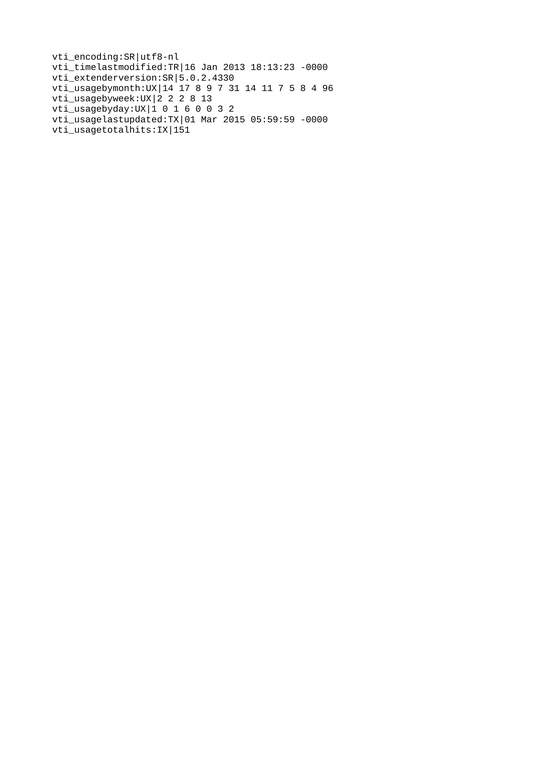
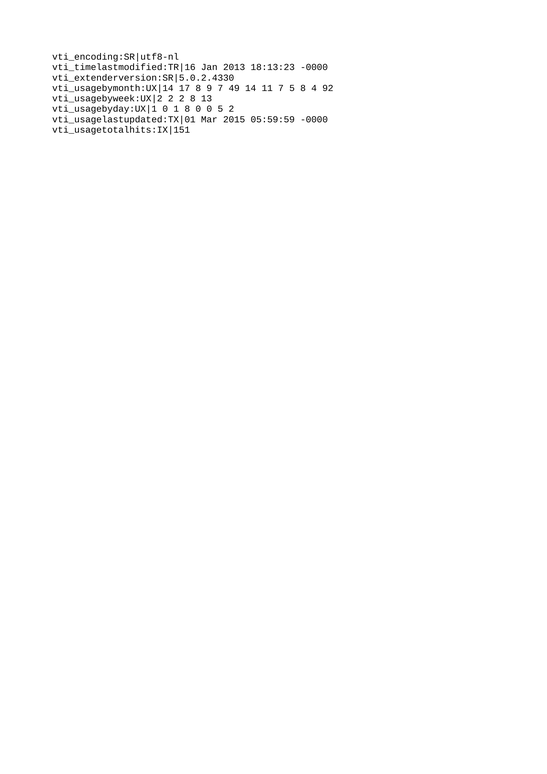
31: 31 -> 49 (234, 88)
96: 96 -> 92 (328, 88)
1 6: 6 -> 8 (187, 109)
0 3: 3 -> 5 (220, 109)
